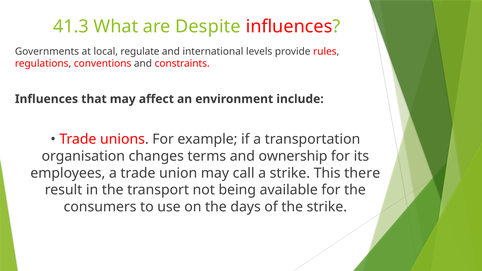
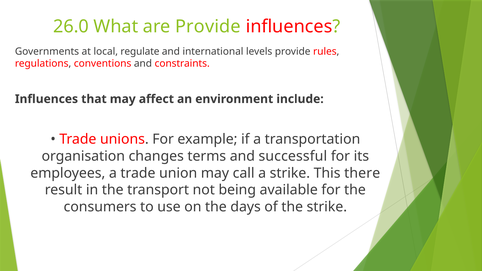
41.3: 41.3 -> 26.0 (71, 26)
are Despite: Despite -> Provide (208, 26)
ownership: ownership -> successful (293, 156)
